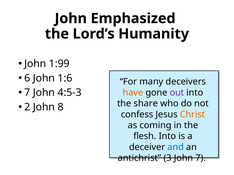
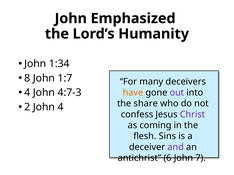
1:99: 1:99 -> 1:34 (59, 64)
6: 6 -> 8 (27, 78)
1:6: 1:6 -> 1:7 (65, 78)
7: 7 -> 4 (27, 93)
4:5-3: 4:5-3 -> 4:7-3 (70, 93)
John 8: 8 -> 4 (61, 107)
Christ colour: orange -> purple (192, 115)
flesh Into: Into -> Sins (167, 137)
and colour: blue -> purple (176, 147)
3: 3 -> 6 (168, 158)
